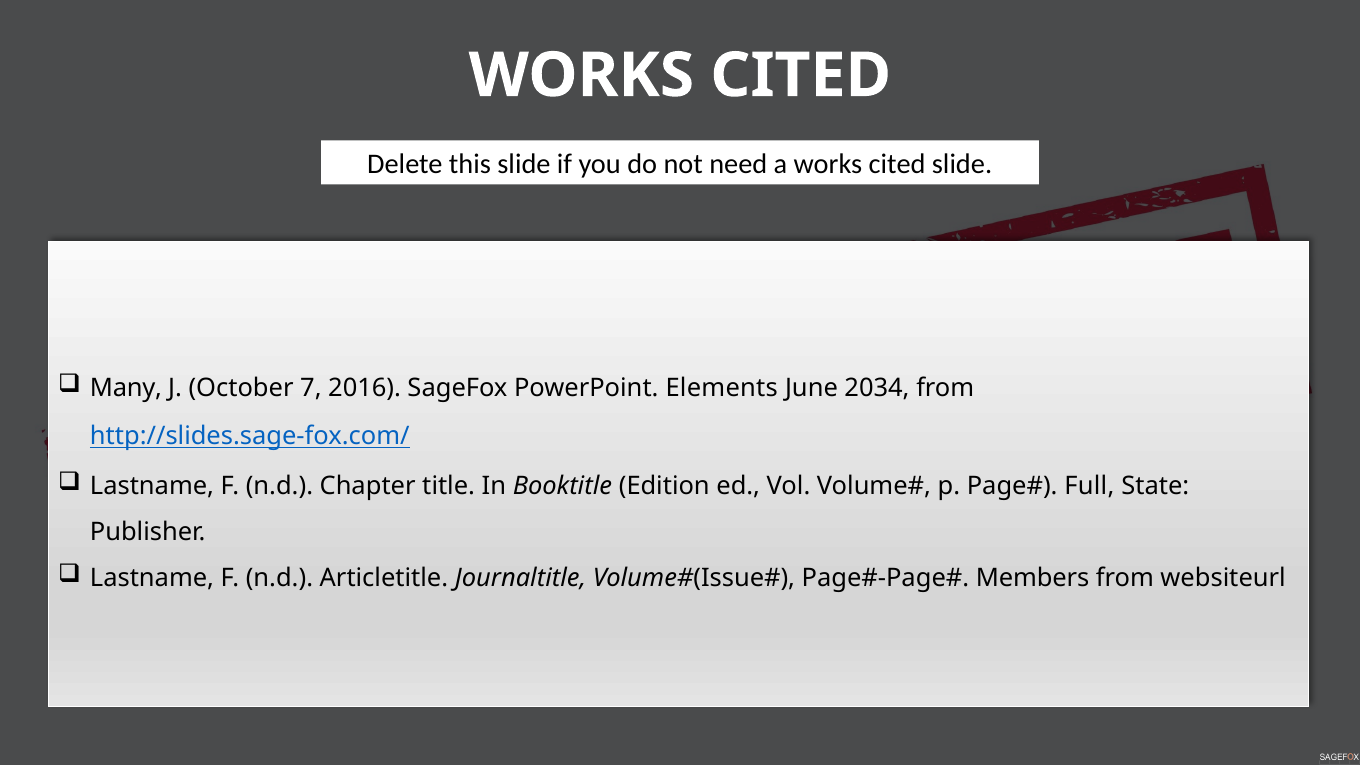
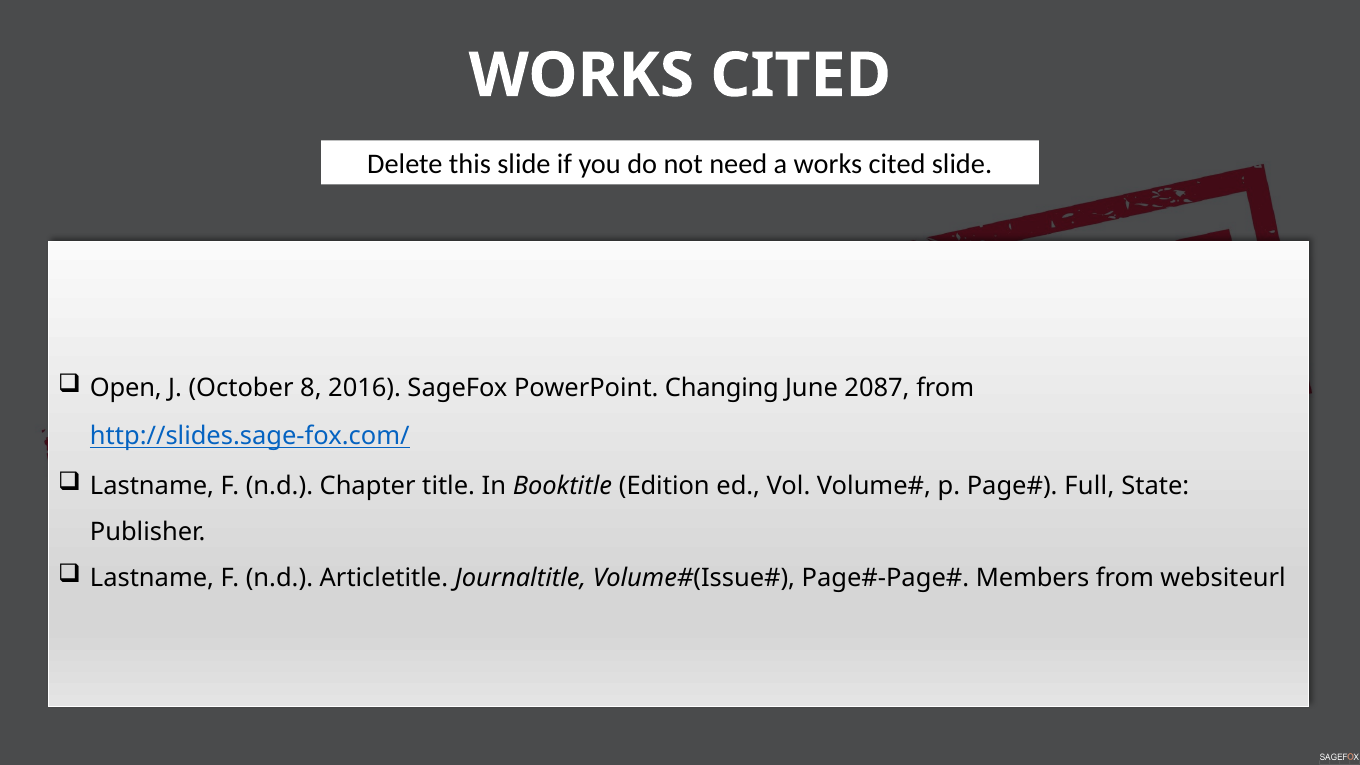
Many: Many -> Open (126, 388)
7: 7 -> 8 (311, 388)
Elements: Elements -> Changing (722, 388)
2034: 2034 -> 2087 (877, 388)
